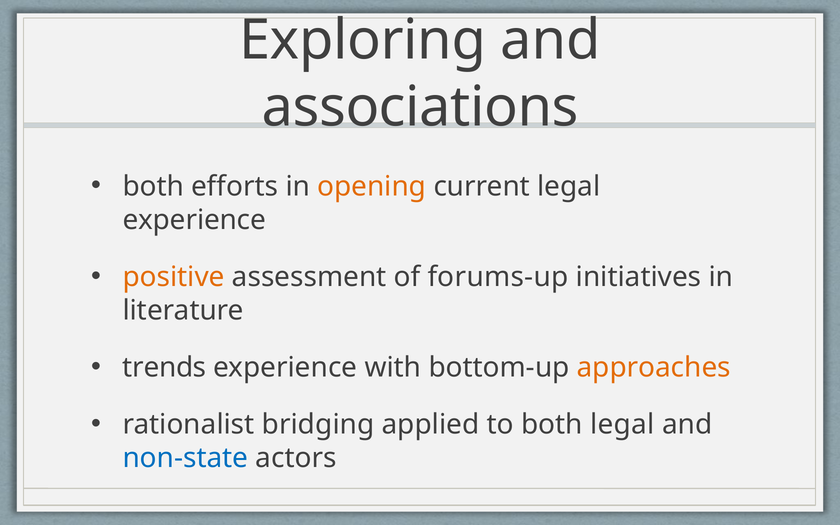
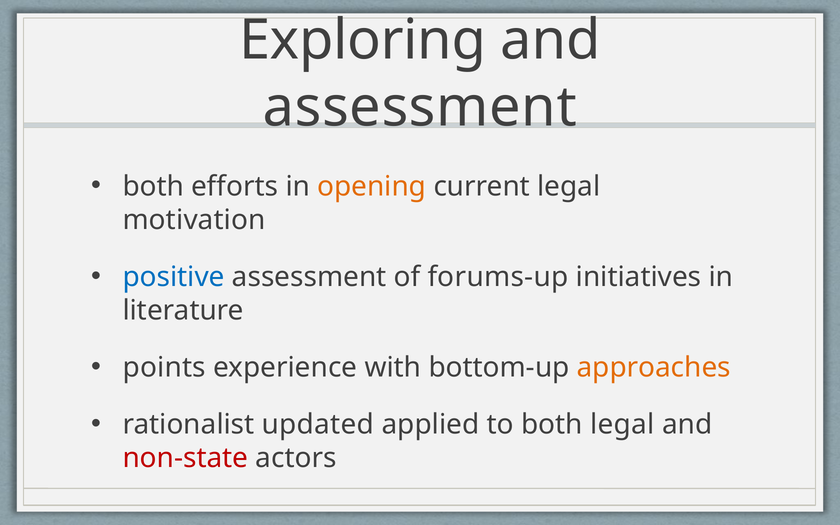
associations: associations -> assessment (420, 107)
experience: experience -> motivation (194, 220)
positive colour: orange -> blue (174, 277)
trends: trends -> points (164, 367)
bridging: bridging -> updated (318, 424)
non-state colour: blue -> red (185, 458)
